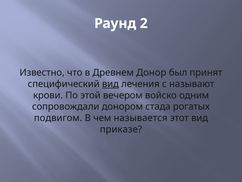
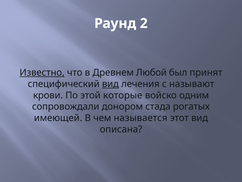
Известно underline: none -> present (42, 72)
Донор: Донор -> Любой (151, 72)
вечером: вечером -> которые (123, 95)
подвигом: подвигом -> имеющей (58, 118)
приказе: приказе -> описана (121, 129)
